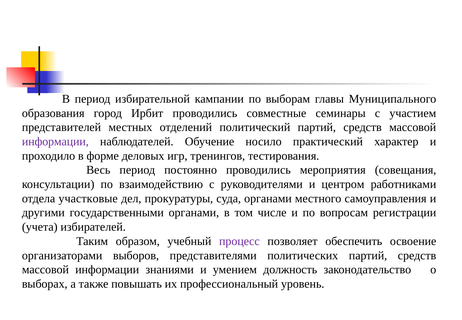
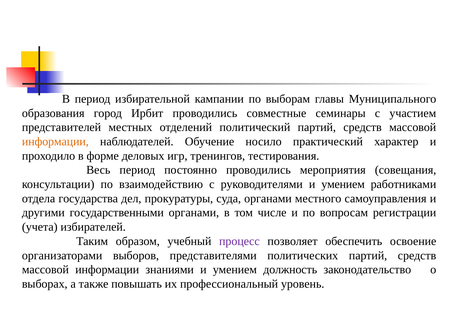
информации colour: purple -> orange (55, 142)
руководителями и центром: центром -> умением (343, 184)
участковые: участковые -> государства (88, 198)
